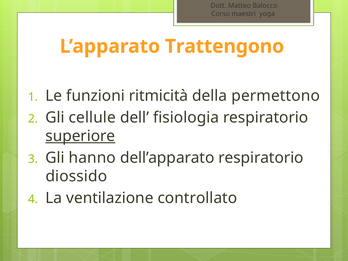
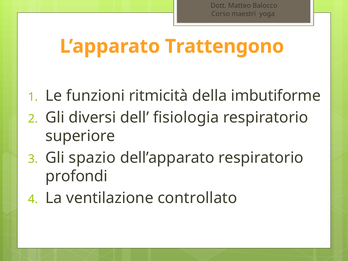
permettono: permettono -> imbutiforme (276, 96)
cellule: cellule -> diversi (92, 118)
superiore underline: present -> none (80, 136)
hanno: hanno -> spazio (92, 158)
diossido: diossido -> profondi (76, 176)
